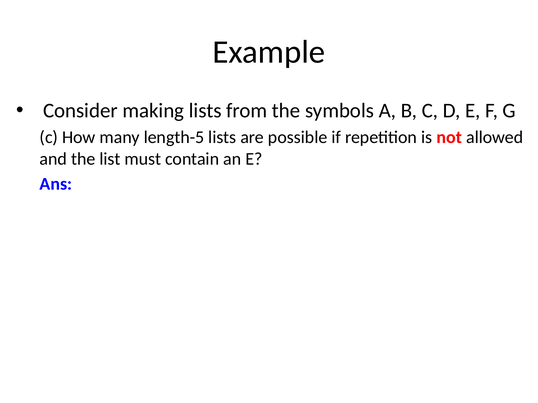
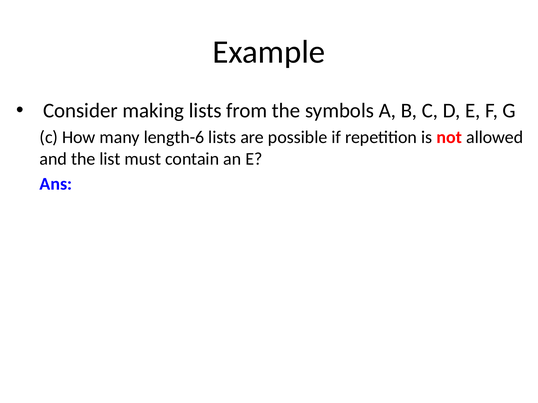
length-5: length-5 -> length-6 (174, 137)
